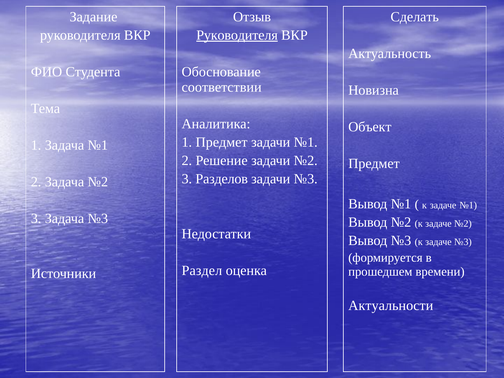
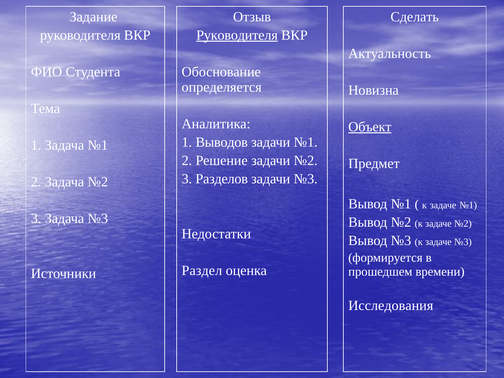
соответствии: соответствии -> определяется (222, 87)
Объект underline: none -> present (370, 127)
1 Предмет: Предмет -> Выводов (222, 142)
Актуальности: Актуальности -> Исследования (391, 306)
